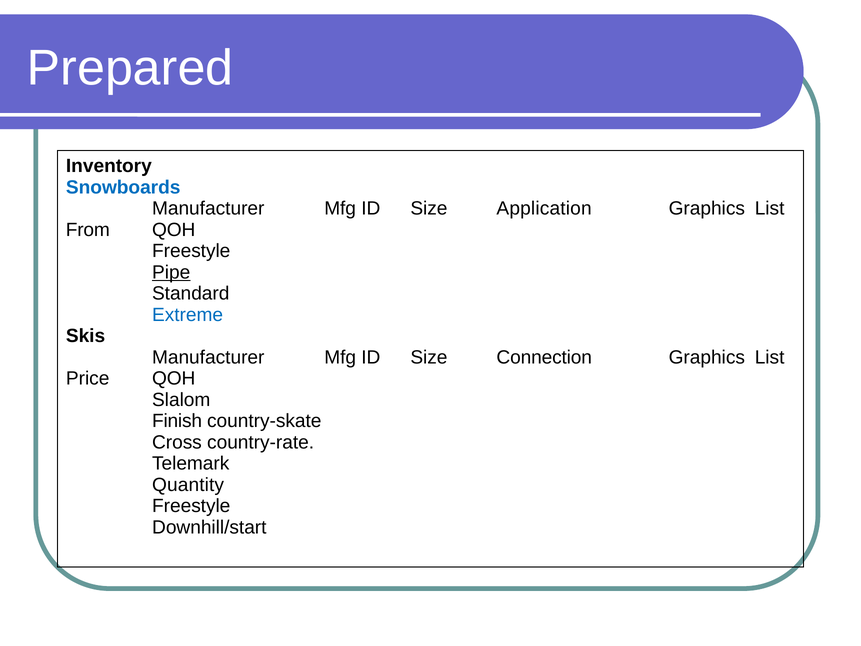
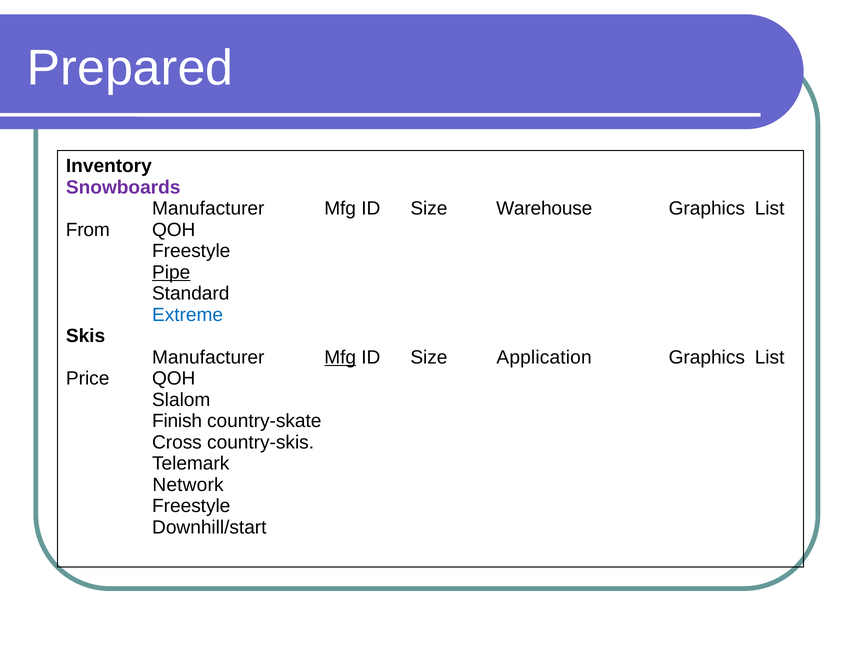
Snowboards colour: blue -> purple (123, 187)
Application: Application -> Warehouse (544, 208)
Mfg underline: none -> present (340, 357)
Connection: Connection -> Application (544, 357)
country-rate: country-rate -> country-skis (261, 442)
Quantity: Quantity -> Network (188, 485)
